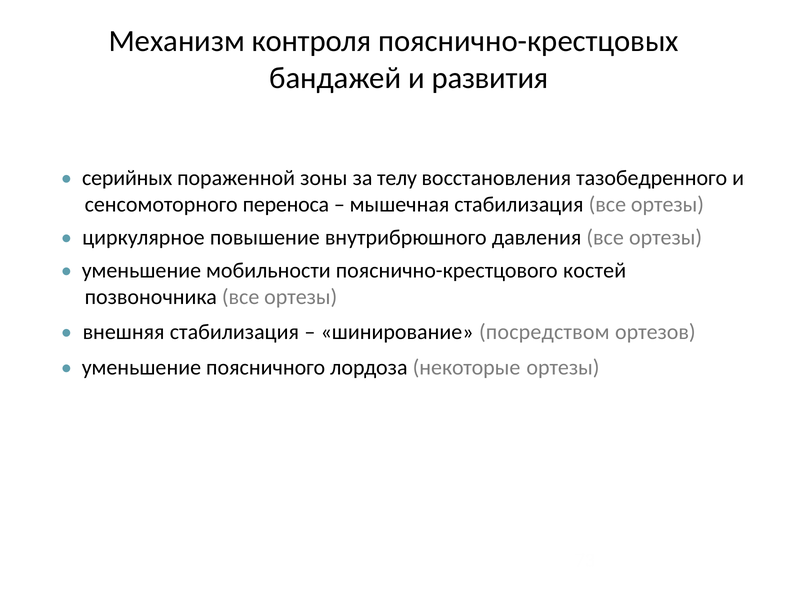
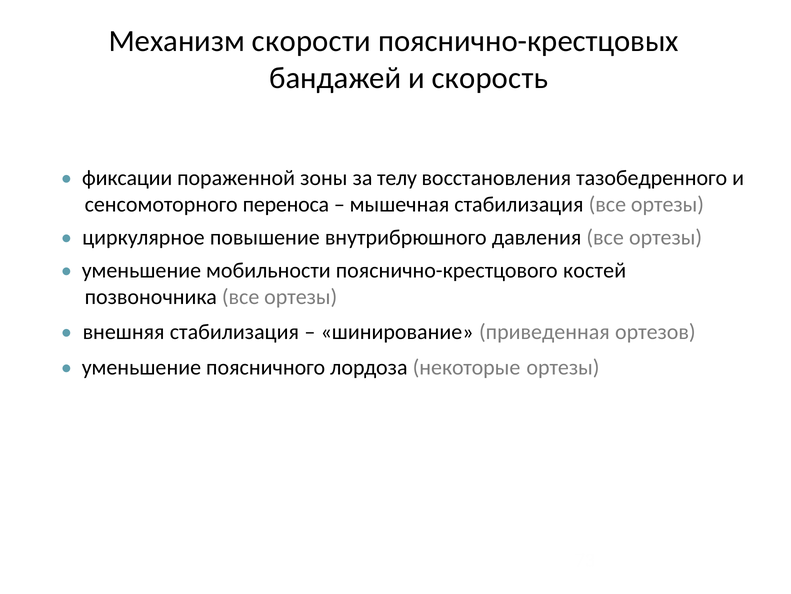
контроля: контроля -> скорости (311, 41)
развития: развития -> скорость (490, 78)
серийных: серийных -> фиксации (127, 178)
посредством: посредством -> приведенная (544, 332)
